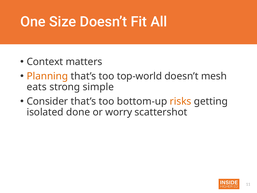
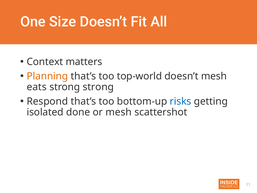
strong simple: simple -> strong (98, 87)
Consider: Consider -> Respond (47, 101)
risks colour: orange -> blue (181, 101)
or worry: worry -> mesh (119, 112)
